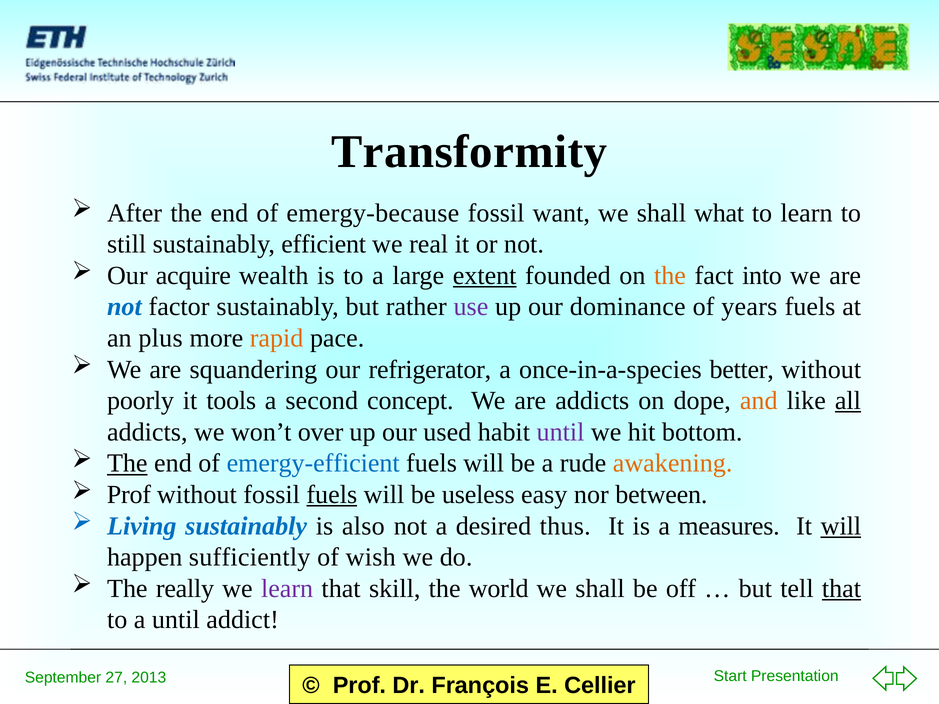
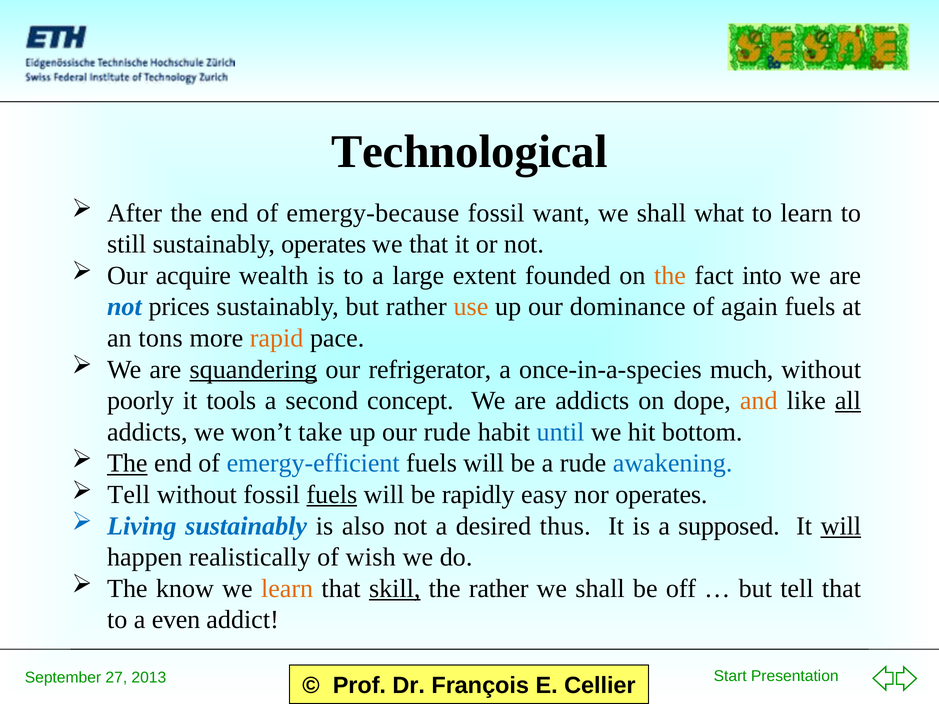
Transformity: Transformity -> Technological (469, 152)
sustainably efficient: efficient -> operates (324, 244)
we real: real -> that (429, 244)
extent underline: present -> none (485, 276)
factor: factor -> prices (179, 307)
use colour: purple -> orange (471, 307)
years: years -> again (749, 307)
plus: plus -> tons (161, 338)
squandering underline: none -> present (253, 370)
better: better -> much (742, 370)
over: over -> take (320, 432)
our used: used -> rude (447, 432)
until colour: purple -> blue (561, 432)
awakening colour: orange -> blue (673, 464)
Prof: Prof -> Tell (129, 495)
useless: useless -> rapidly (478, 495)
nor between: between -> operates (661, 495)
measures: measures -> supposed (729, 526)
sufficiently: sufficiently -> realistically (250, 557)
really: really -> know (185, 589)
learn colour: purple -> orange (287, 589)
skill underline: none -> present (395, 589)
the world: world -> rather (499, 589)
that underline: present -> none (841, 589)
a until: until -> even (176, 620)
